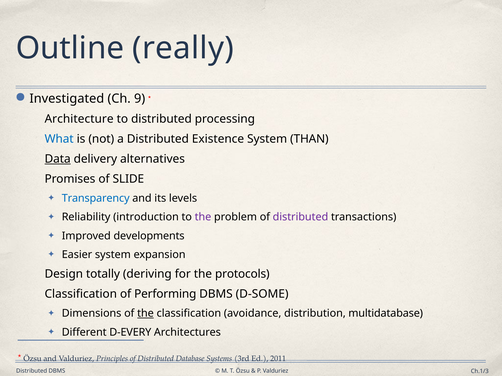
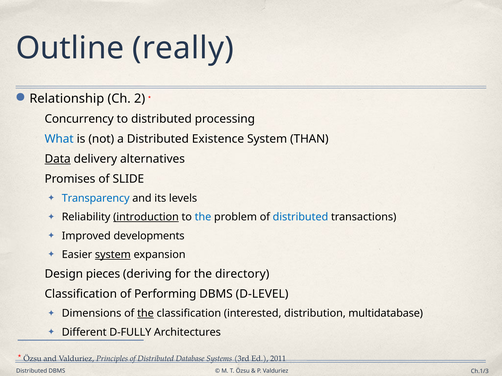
Investigated: Investigated -> Relationship (67, 99)
9: 9 -> 2 (140, 99)
Architecture: Architecture -> Concurrency (79, 119)
introduction underline: none -> present (146, 217)
the colour: purple -> blue (203, 217)
distributed colour: purple -> blue (300, 217)
system underline: none -> present (113, 255)
totally: totally -> pieces (103, 274)
protocols: protocols -> directory (242, 274)
D-SOME: D-SOME -> D-LEVEL (262, 294)
avoidance: avoidance -> interested (253, 314)
D-EVERY: D-EVERY -> D-FULLY (130, 333)
